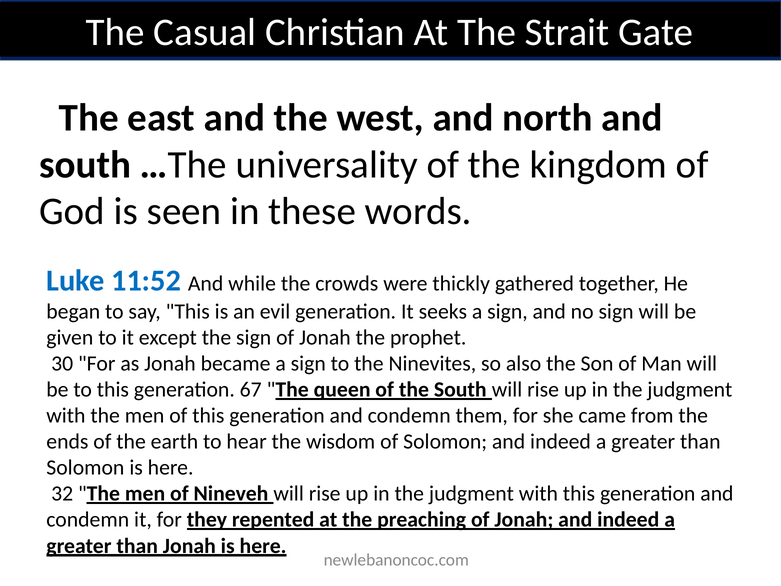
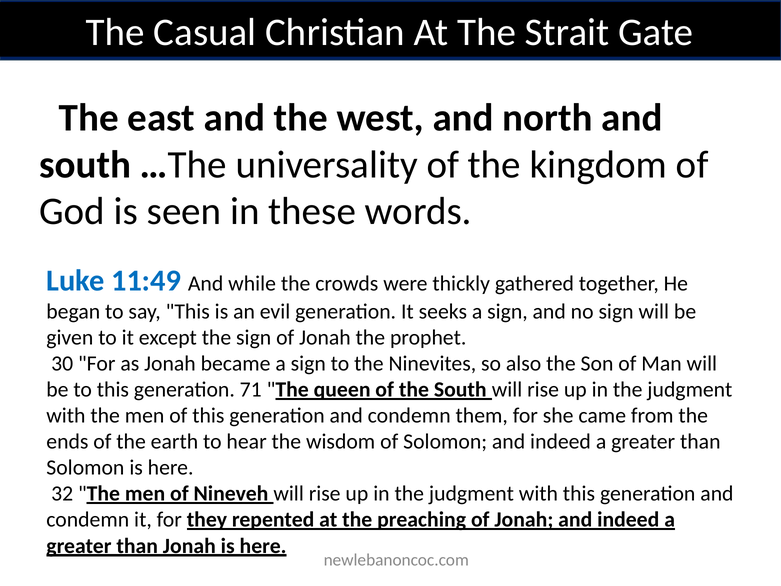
11:52: 11:52 -> 11:49 (146, 281)
67: 67 -> 71 (251, 389)
